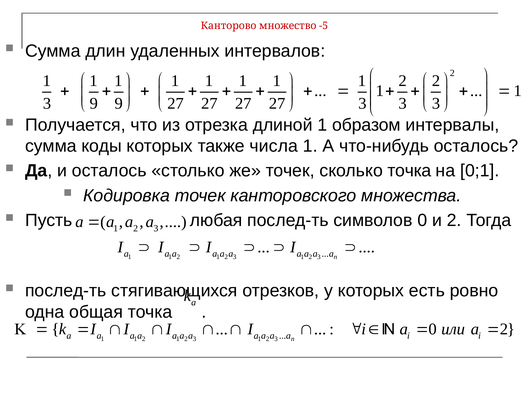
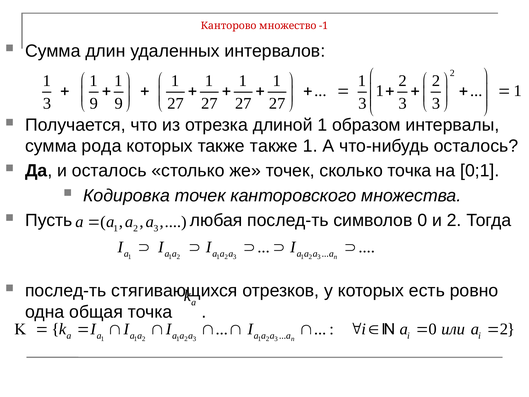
-5: -5 -> -1 (324, 26)
коды: коды -> рода (101, 146)
также числа: числа -> также (274, 146)
